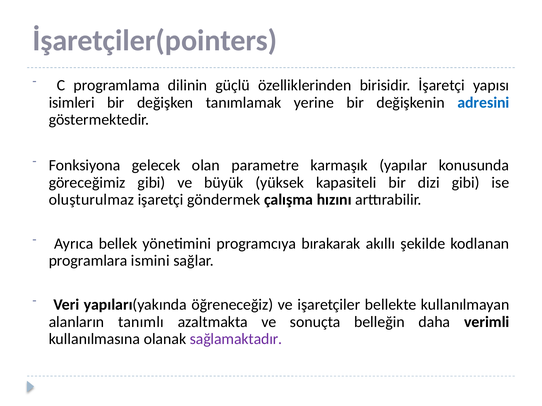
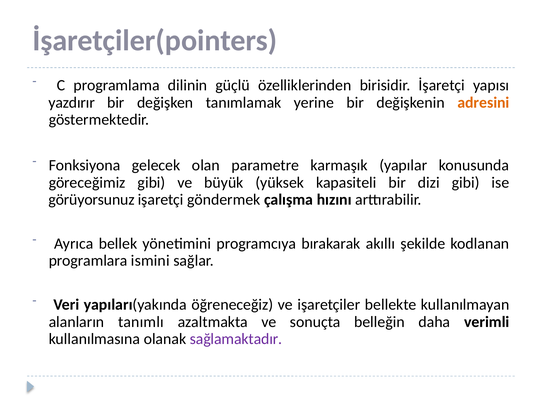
isimleri: isimleri -> yazdırır (72, 103)
adresini colour: blue -> orange (483, 103)
oluşturulmaz: oluşturulmaz -> görüyorsunuz (92, 200)
